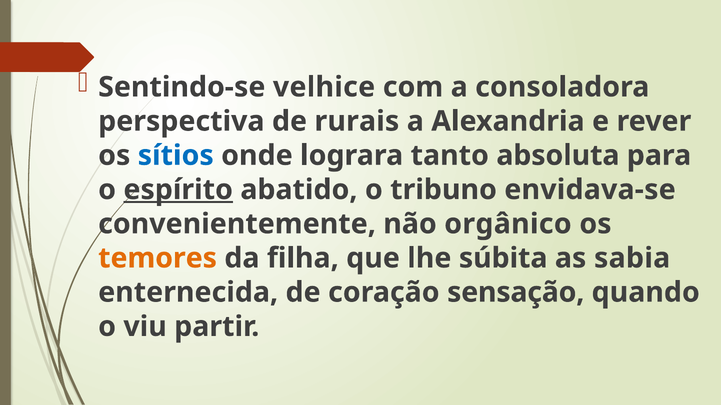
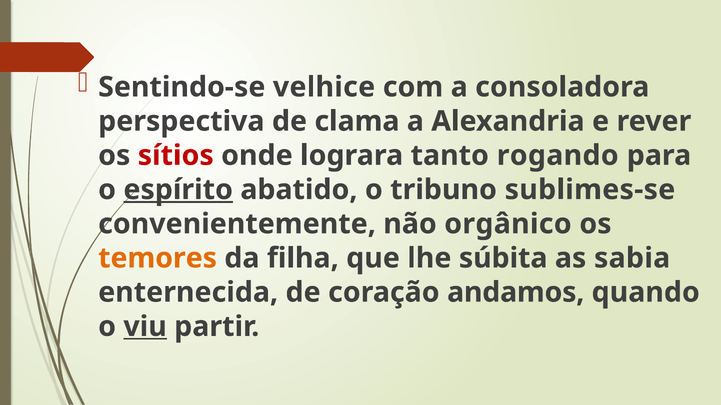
rurais: rurais -> clama (357, 121)
sítios colour: blue -> red (176, 156)
absoluta: absoluta -> rogando (558, 156)
envidava-se: envidava-se -> sublimes-se (590, 190)
sensação: sensação -> andamos (516, 293)
viu underline: none -> present (145, 327)
